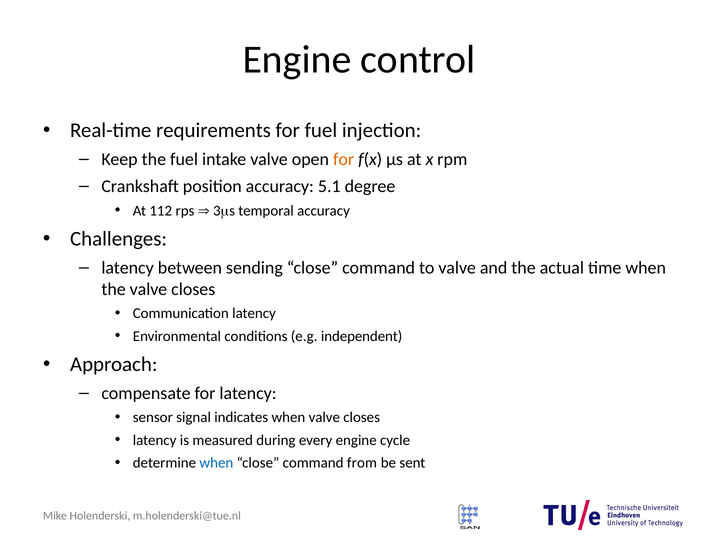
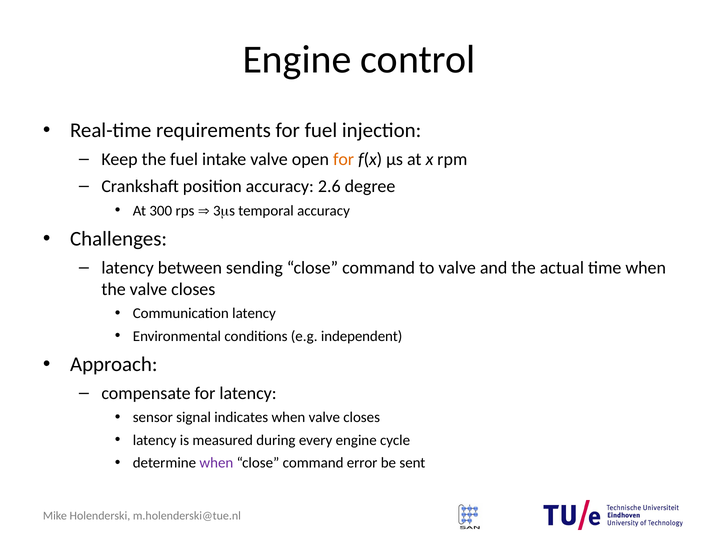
5.1: 5.1 -> 2.6 (329, 187)
112: 112 -> 300 (161, 211)
when colour: blue -> purple (216, 463)
from: from -> error (362, 463)
